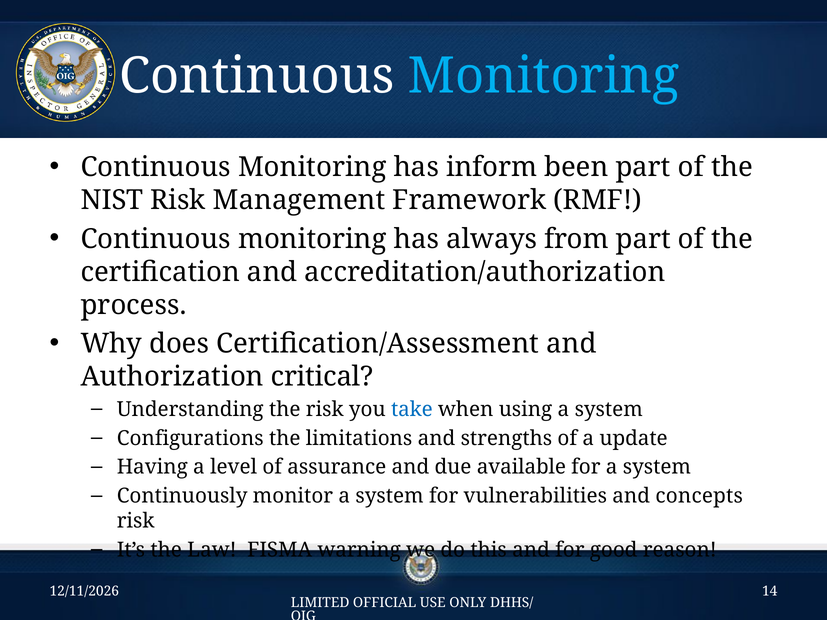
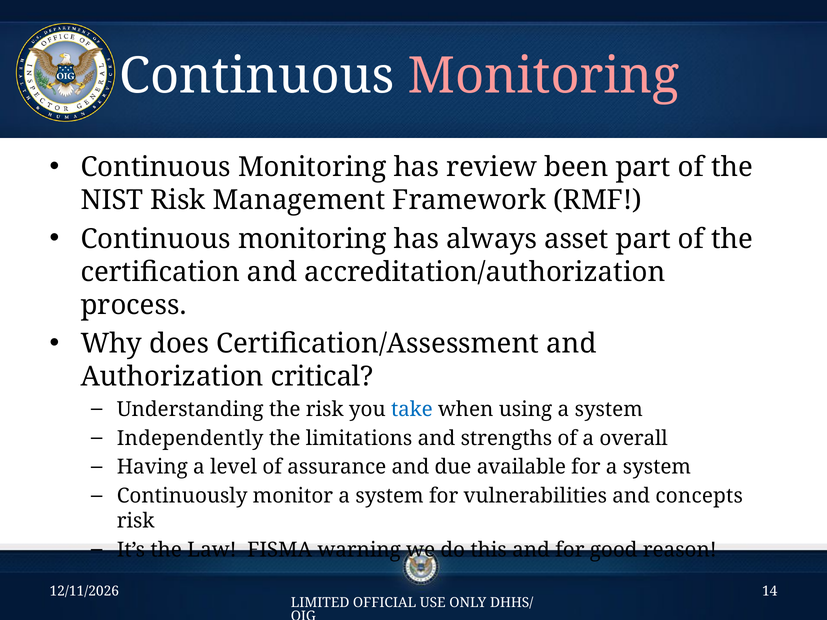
Monitoring colour: light blue -> pink (544, 76)
inform: inform -> review (492, 167)
from: from -> asset (576, 239)
Configurations: Configurations -> Independently (190, 438)
update: update -> overall (634, 438)
